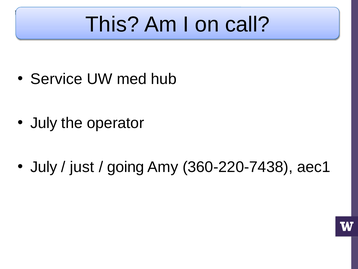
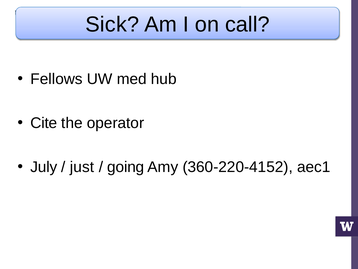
This: This -> Sick (112, 25)
Service: Service -> Fellows (57, 79)
July: July -> Cite (44, 123)
360-220-7438: 360-220-7438 -> 360-220-4152 (238, 167)
